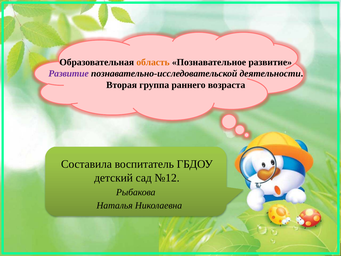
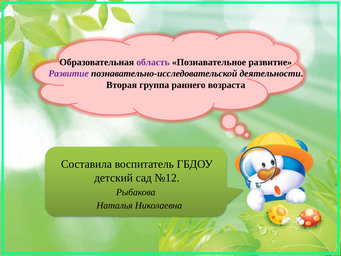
область colour: orange -> purple (153, 62)
